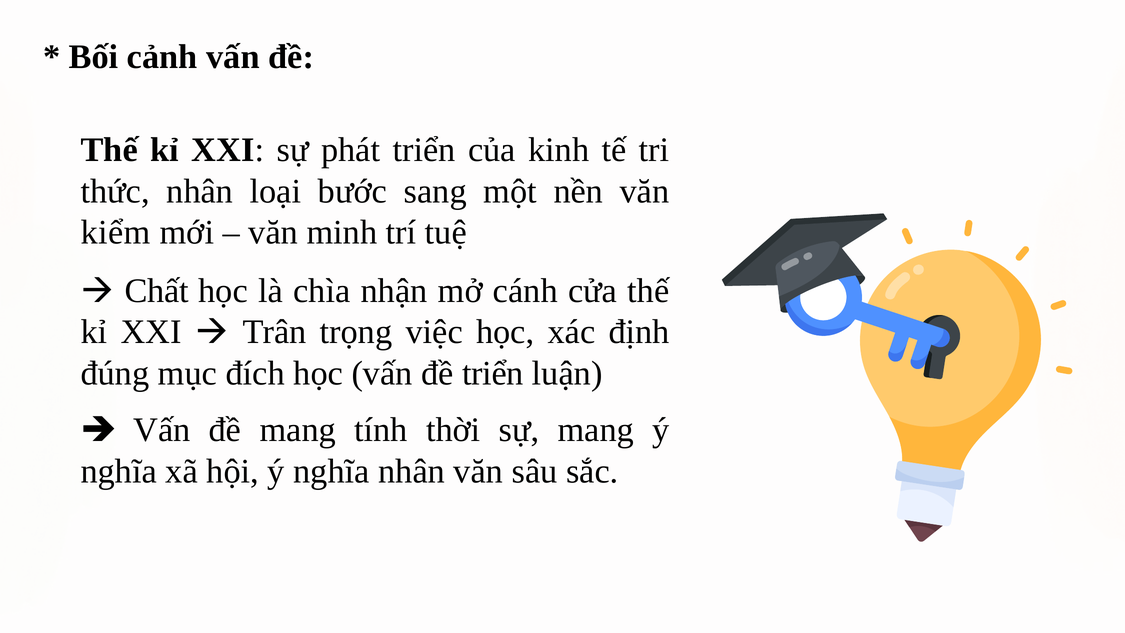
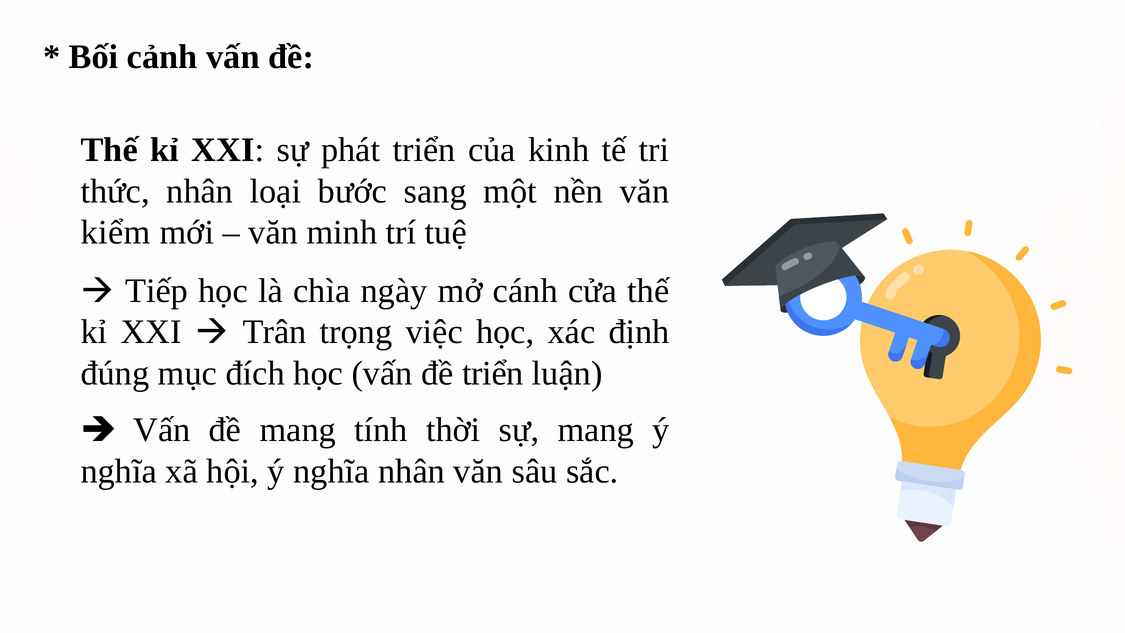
Chất: Chất -> Tiếp (157, 291)
nhận: nhận -> ngày (394, 291)
